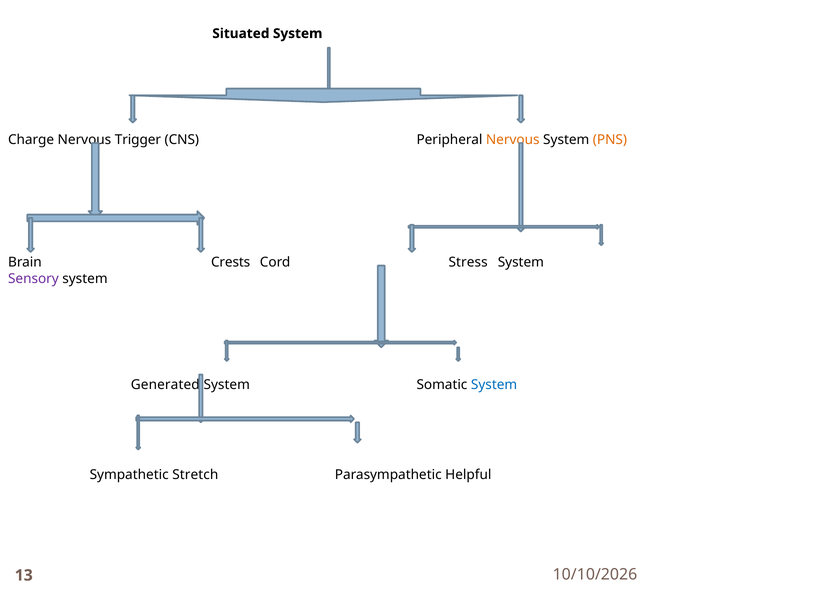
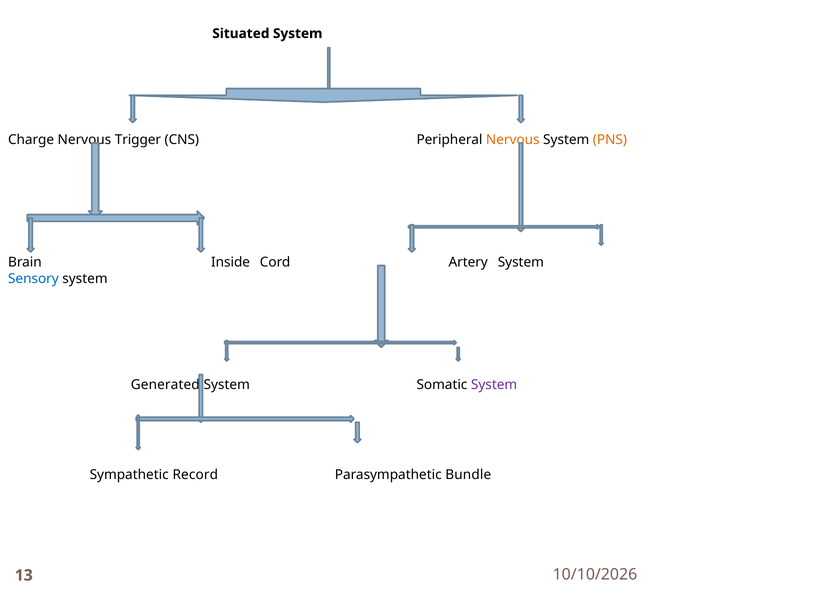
Crests: Crests -> Inside (231, 262)
Stress: Stress -> Artery (468, 262)
Sensory colour: purple -> blue (33, 279)
System colour: blue -> purple (494, 385)
Stretch: Stretch -> Record (195, 475)
Helpful: Helpful -> Bundle (468, 475)
